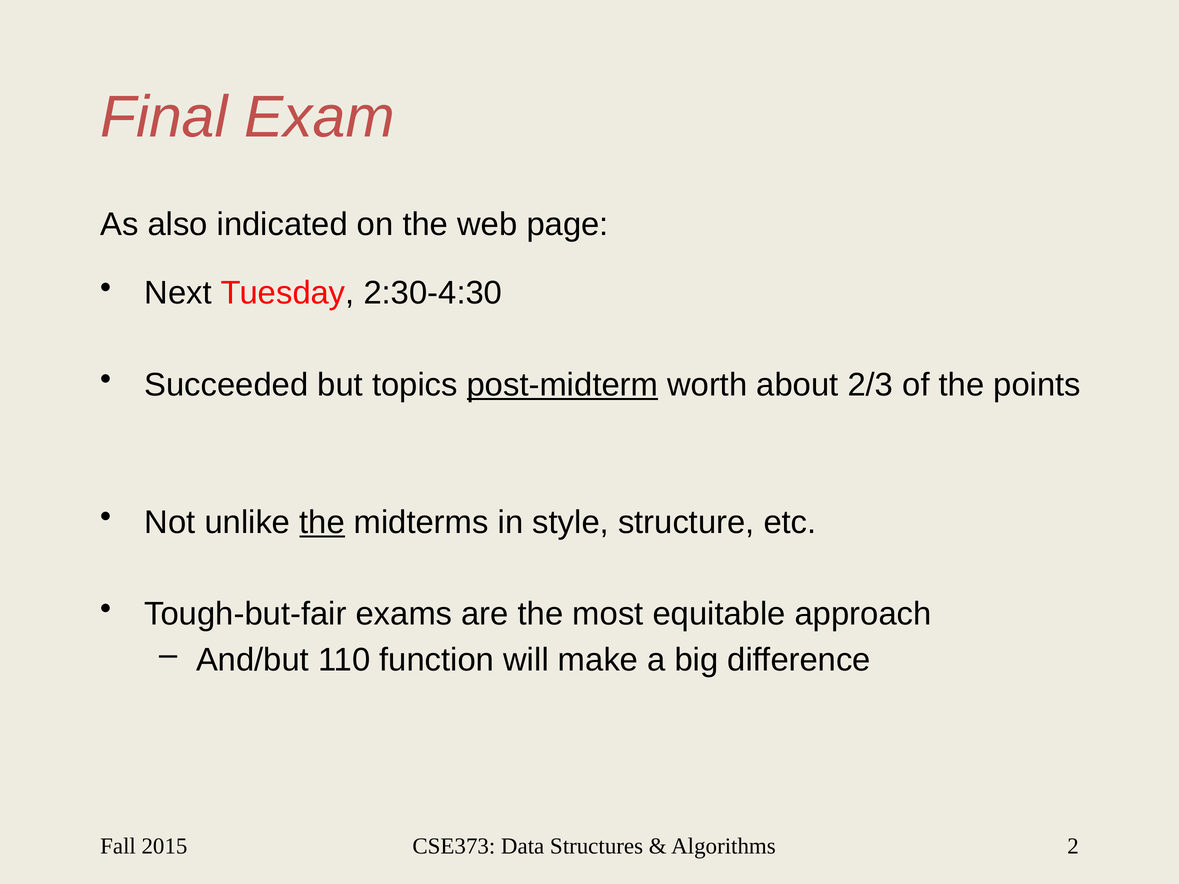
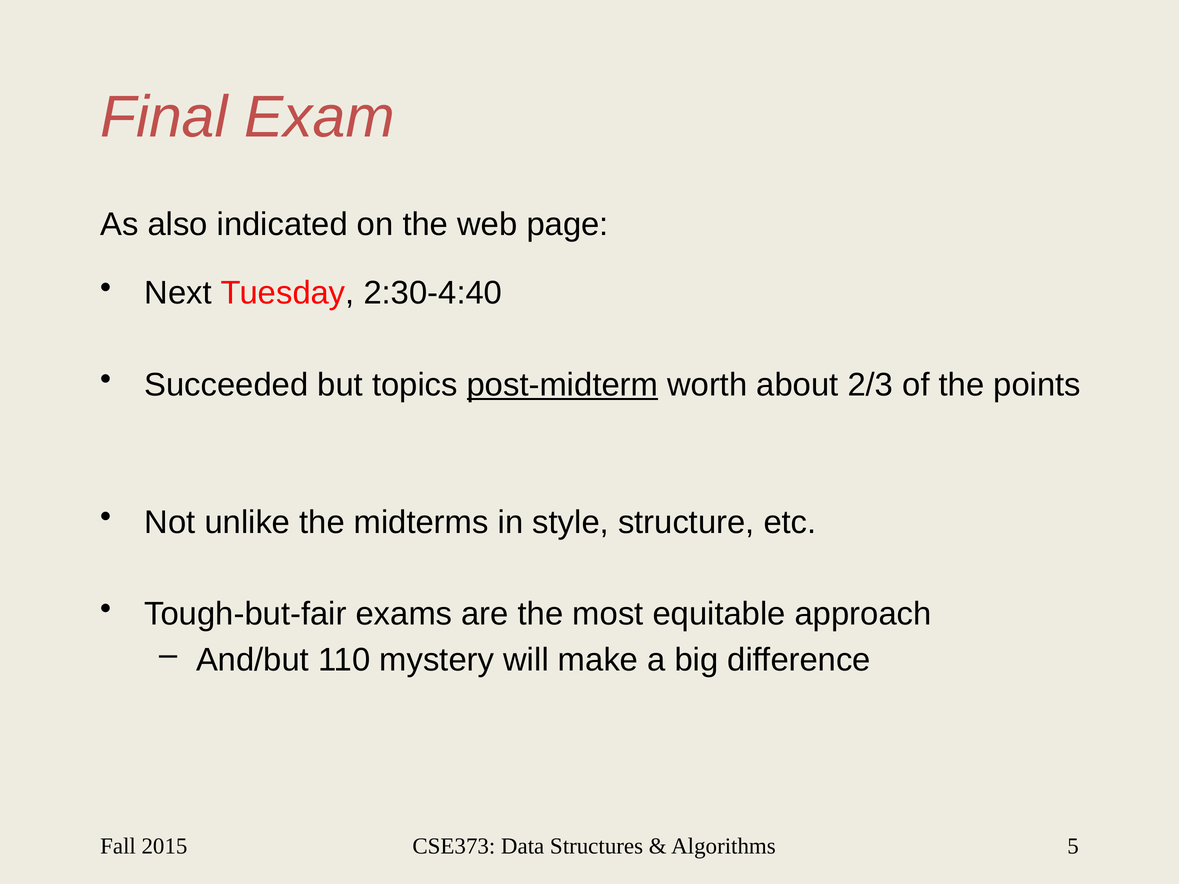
2:30-4:30: 2:30-4:30 -> 2:30-4:40 (433, 293)
the underline: present -> none (322, 522)
function: function -> mystery (437, 660)
2: 2 -> 5 (1073, 847)
